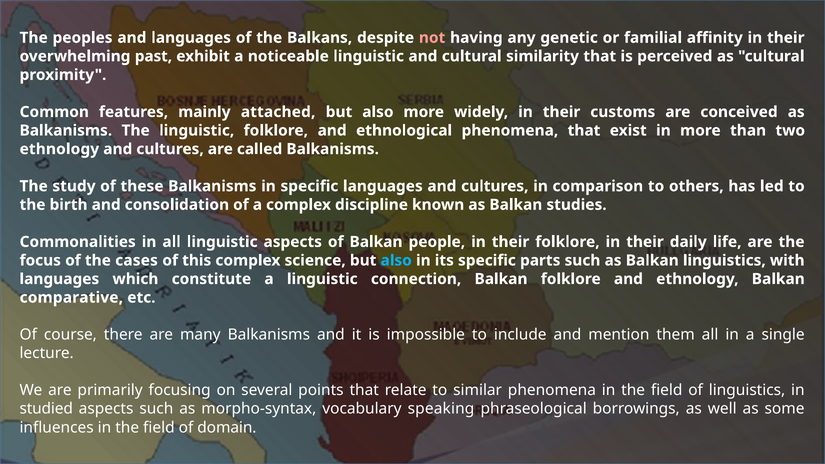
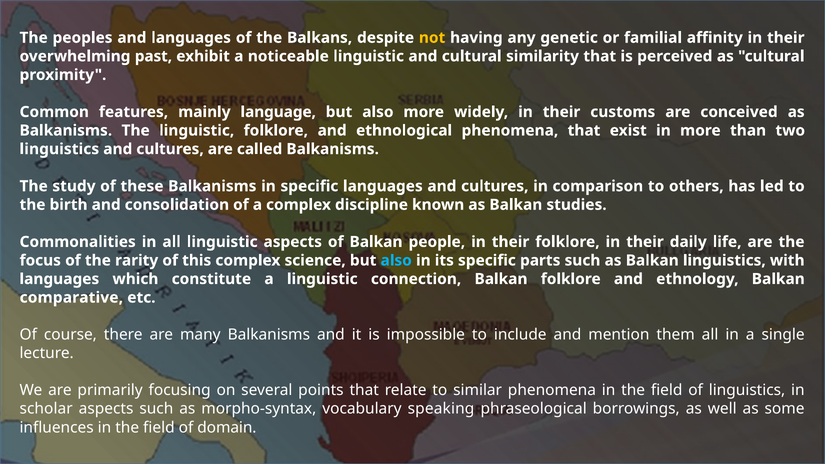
not colour: pink -> yellow (432, 38)
attached: attached -> language (278, 112)
ethnology: ethnology -> linguistics (59, 149)
cases: cases -> rarity (137, 260)
studied: studied -> scholar (46, 409)
